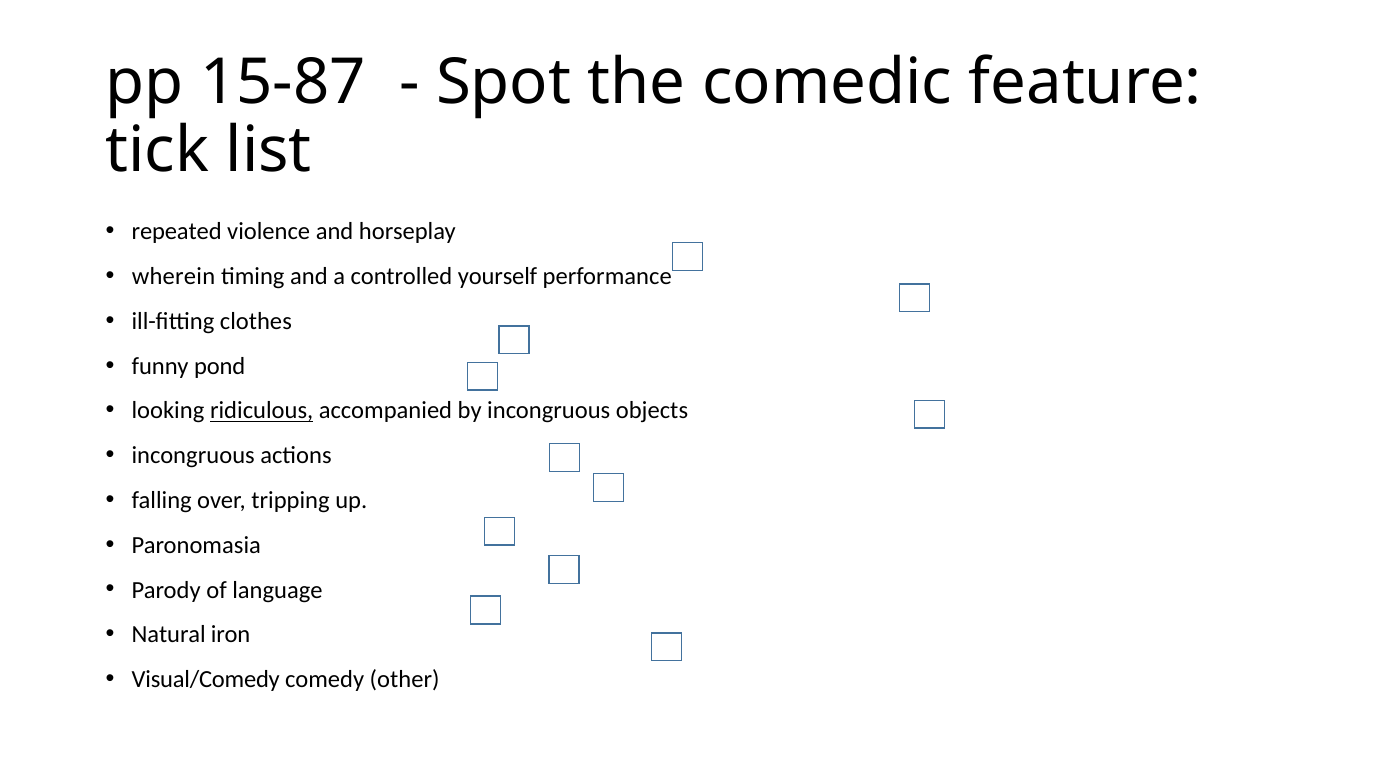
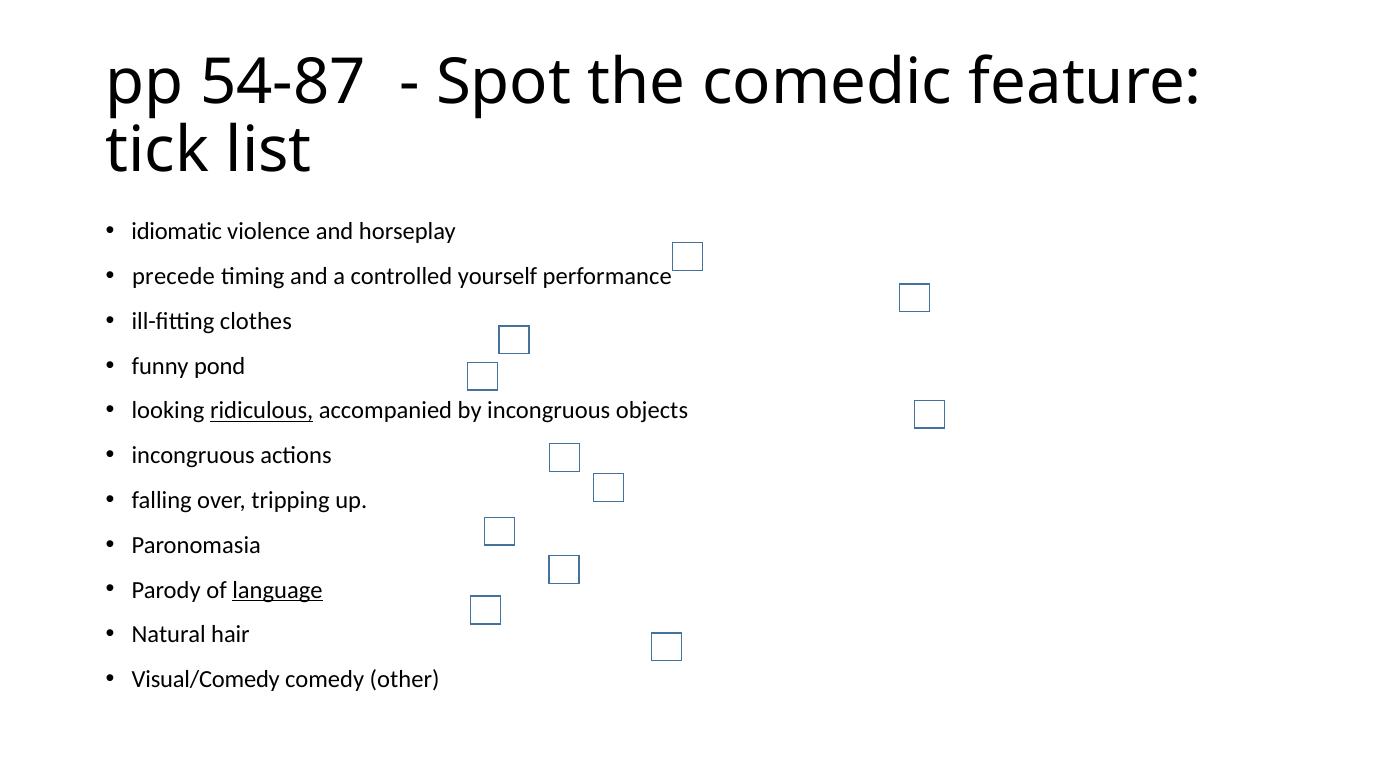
15-87: 15-87 -> 54-87 (283, 82)
repeated: repeated -> idiomatic (177, 232)
wherein: wherein -> precede (173, 276)
language underline: none -> present (277, 590)
iron: iron -> hair (230, 634)
